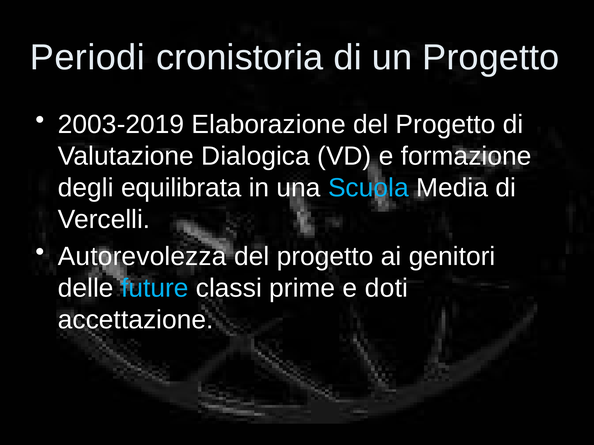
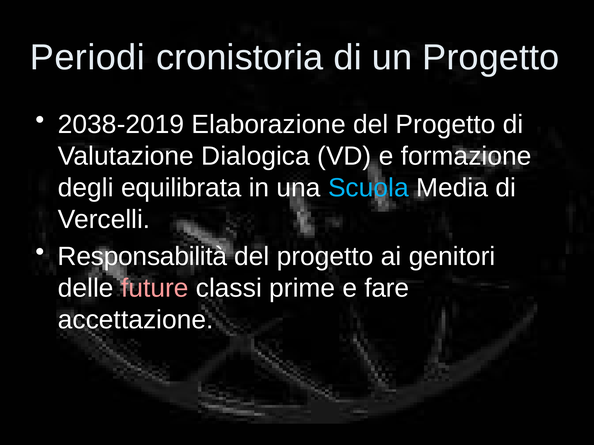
2003-2019: 2003-2019 -> 2038-2019 (121, 125)
Autorevolezza: Autorevolezza -> Responsabilità (142, 257)
future colour: light blue -> pink (155, 288)
doti: doti -> fare (387, 288)
